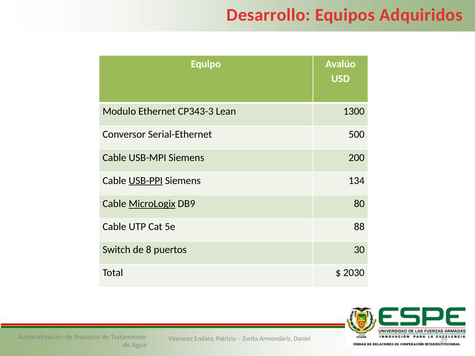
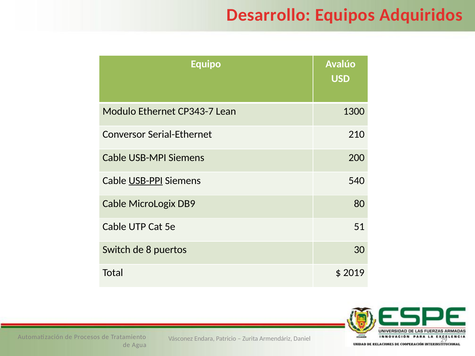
CP343-3: CP343-3 -> CP343-7 (196, 111)
500: 500 -> 210 (357, 135)
134: 134 -> 540 (357, 181)
MicroLogix underline: present -> none (152, 204)
88: 88 -> 51 (359, 227)
2030: 2030 -> 2019 (354, 273)
